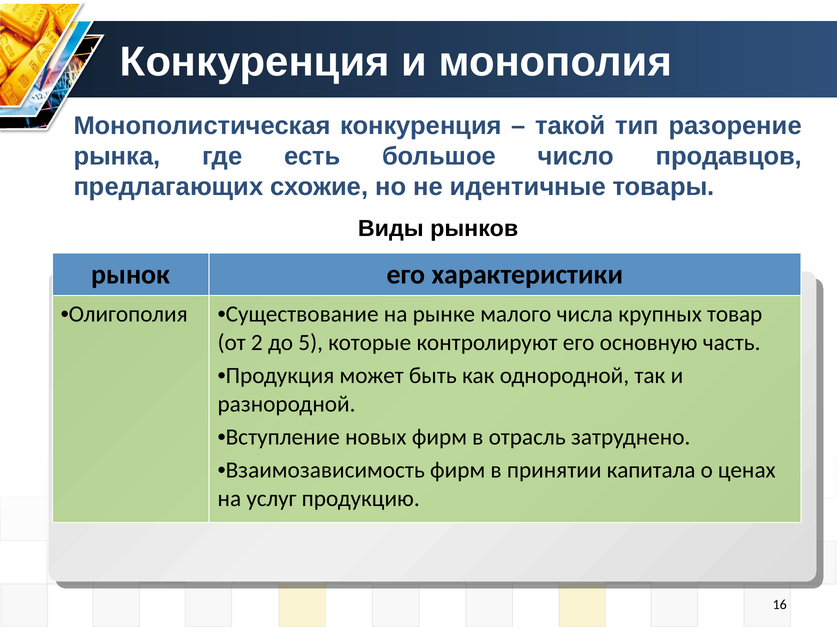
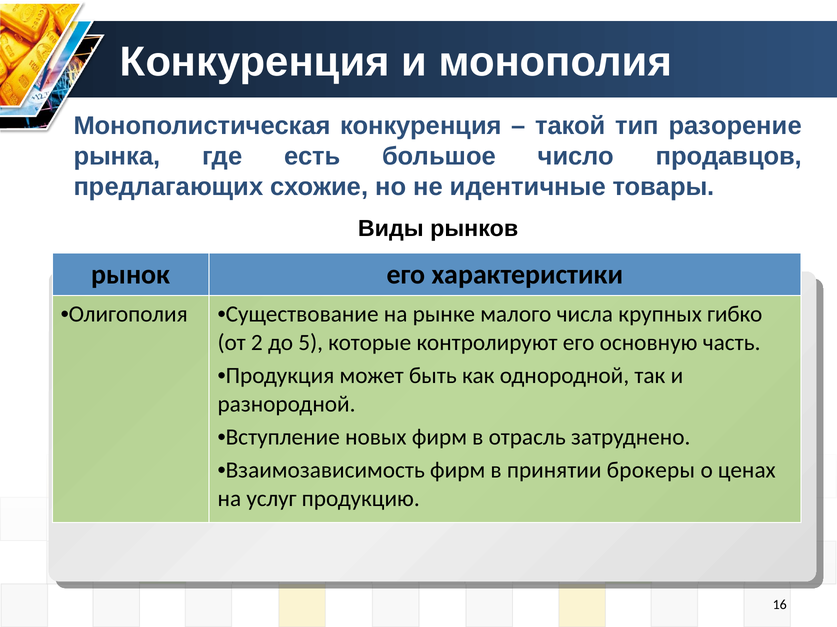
товар: товар -> гибко (735, 314)
капитала: капитала -> брокеры (651, 471)
